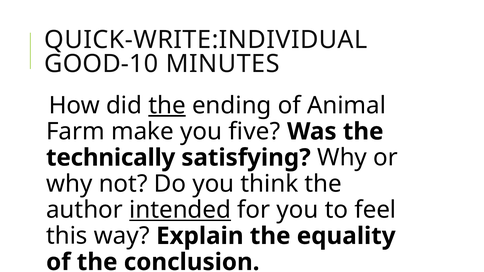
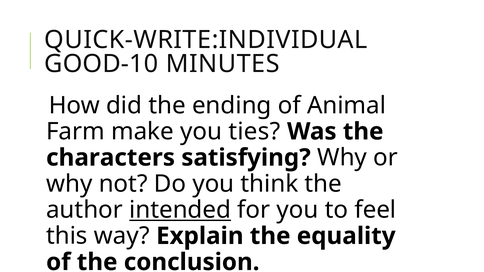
the underline: present -> none (167, 105)
five: five -> ties (254, 132)
technically: technically -> characters (111, 158)
